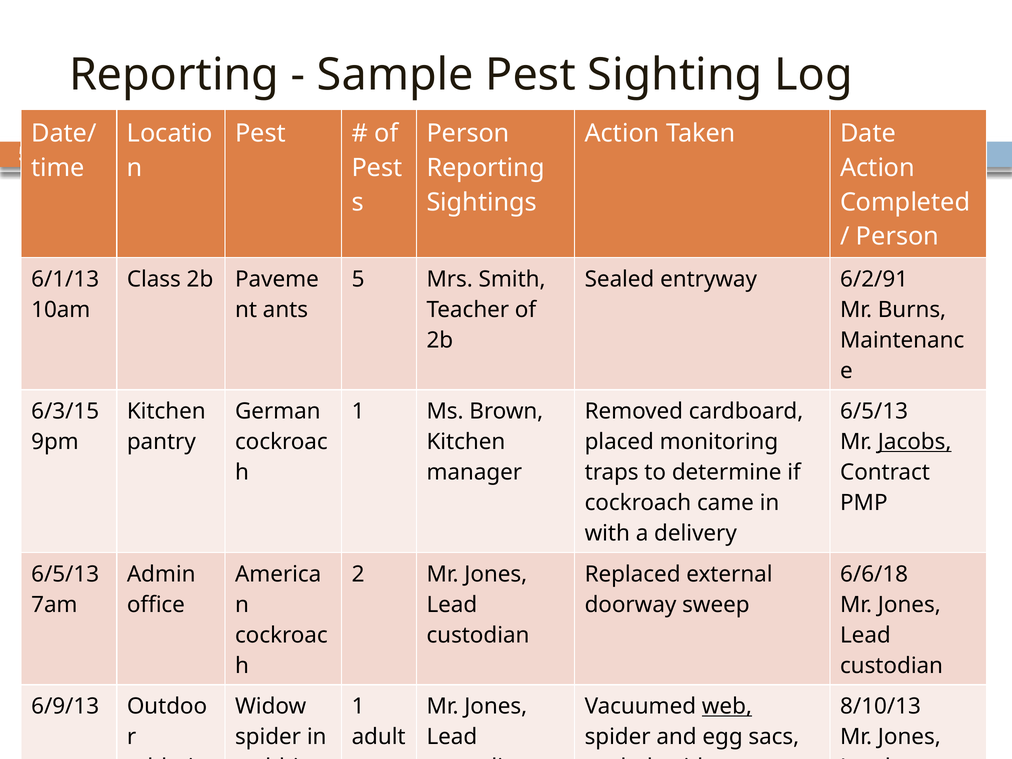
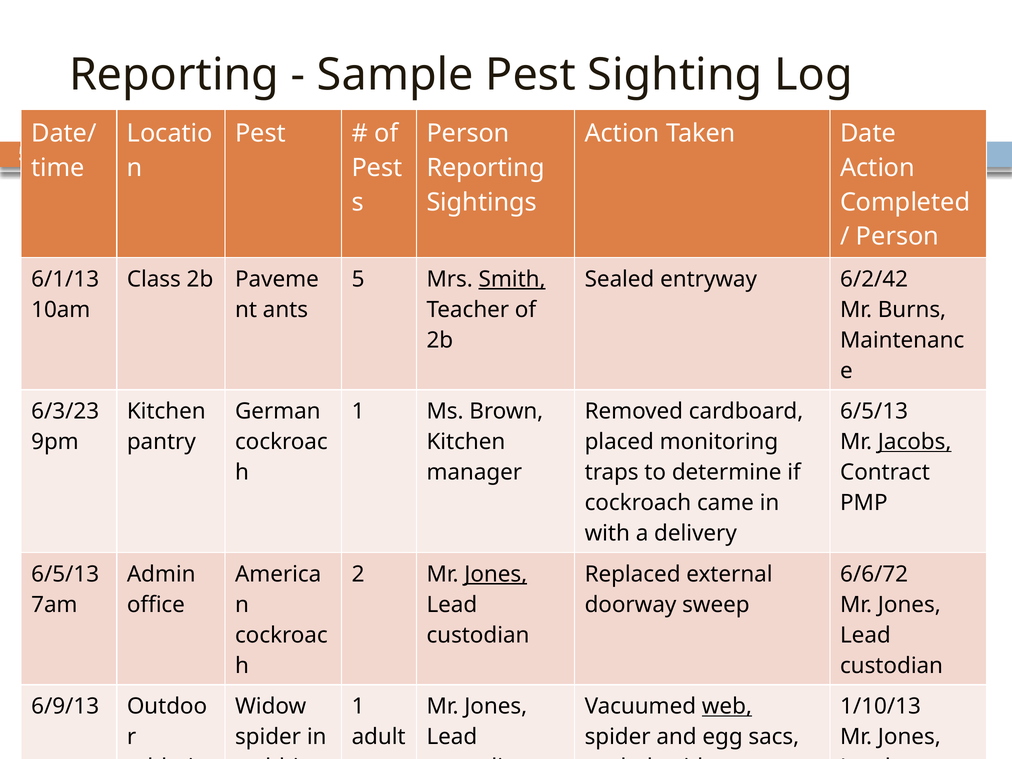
Smith underline: none -> present (512, 279)
6/2/91: 6/2/91 -> 6/2/42 (874, 279)
6/3/15: 6/3/15 -> 6/3/23 (65, 411)
Jones underline: none -> present (496, 574)
6/6/18: 6/6/18 -> 6/6/72 (874, 574)
8/10/13: 8/10/13 -> 1/10/13 (880, 706)
